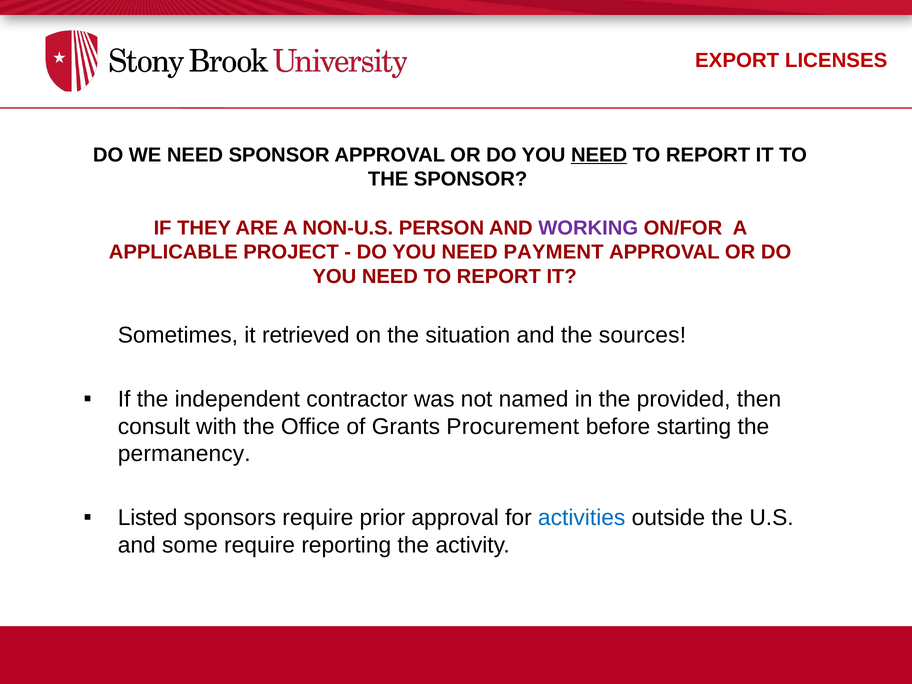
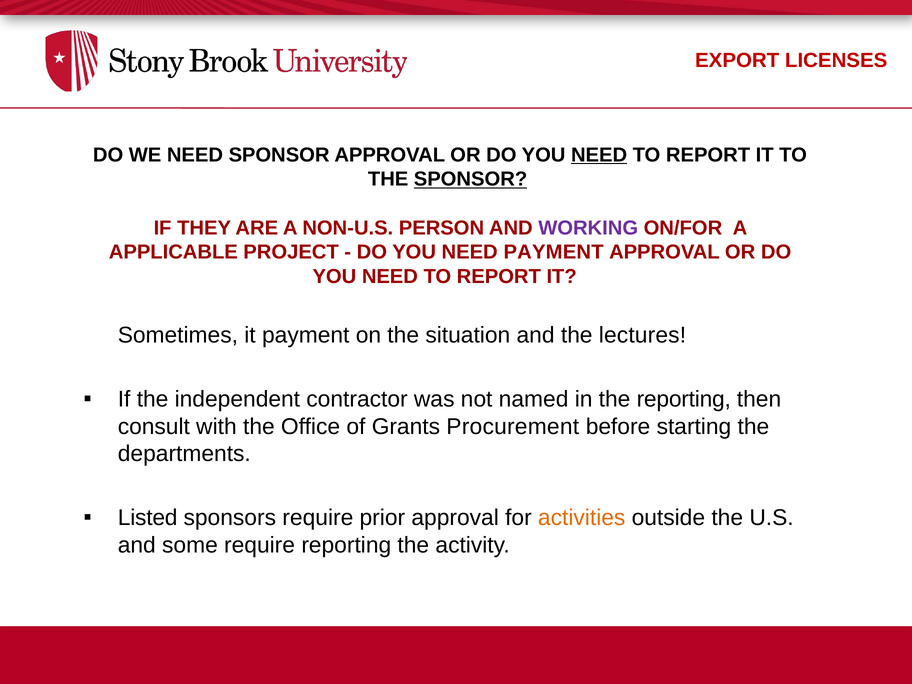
SPONSOR underline: none -> present (471, 179)
it retrieved: retrieved -> payment (306, 335)
sources: sources -> lectures (642, 335)
the provided: provided -> reporting (684, 399)
permanency: permanency -> departments (184, 454)
activities colour: blue -> orange (582, 518)
